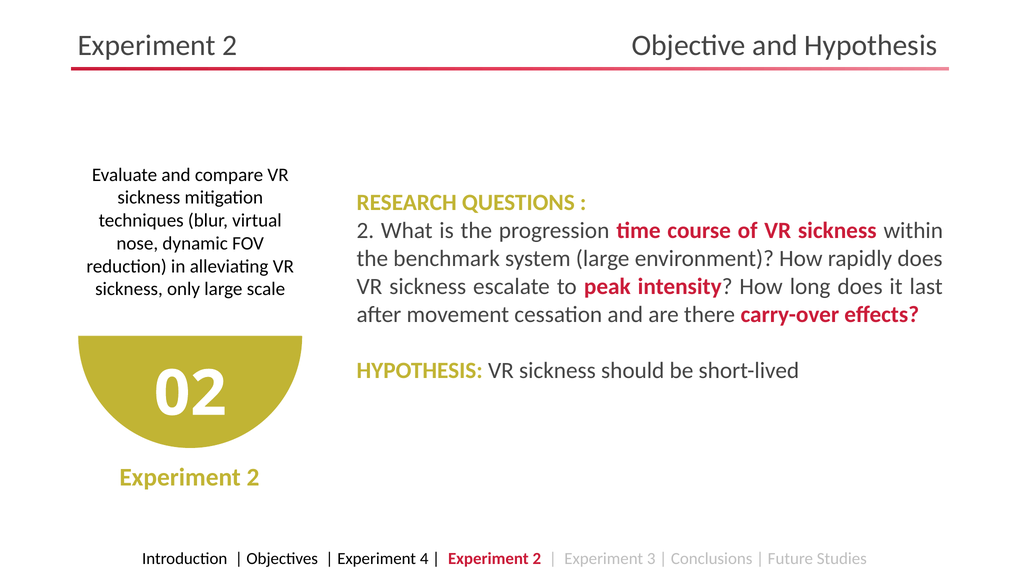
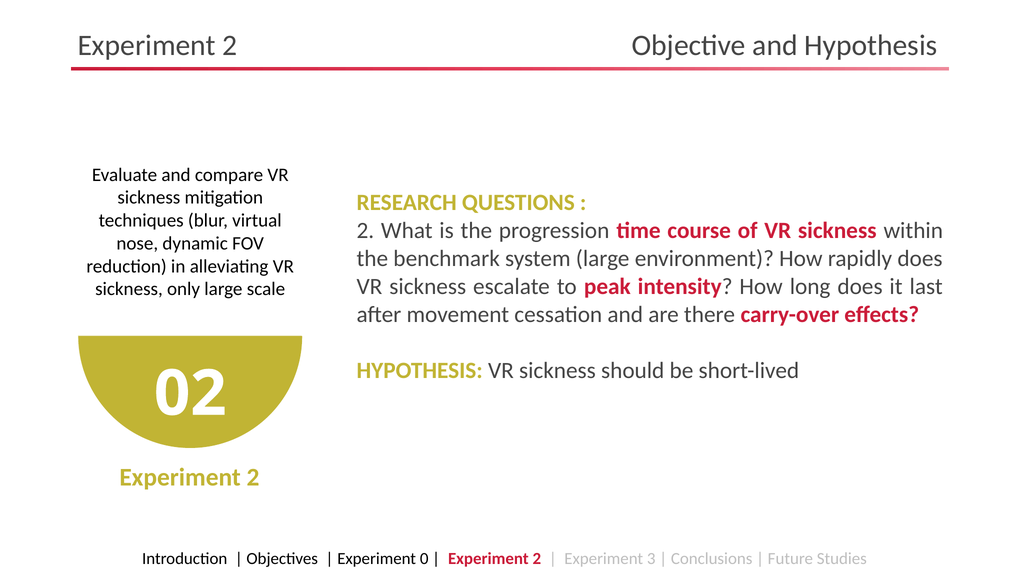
4: 4 -> 0 (424, 559)
